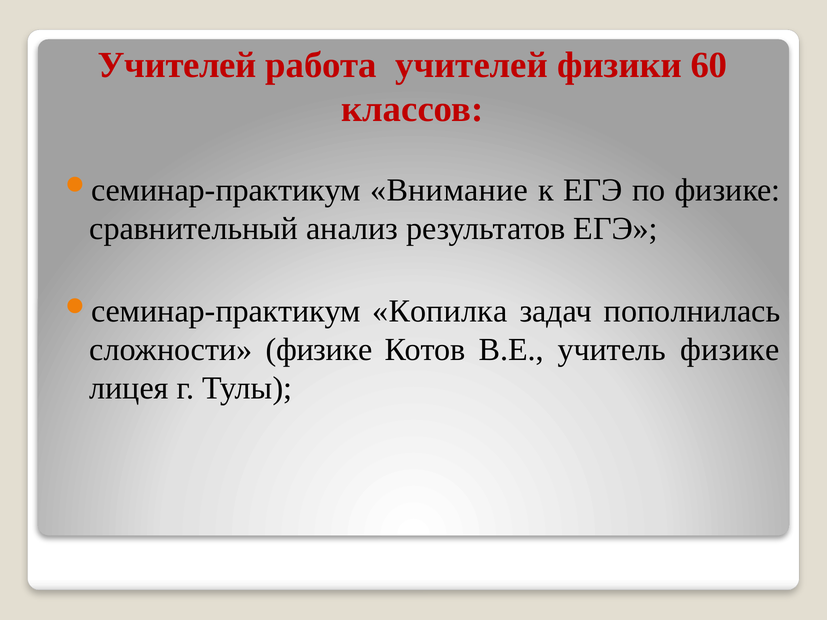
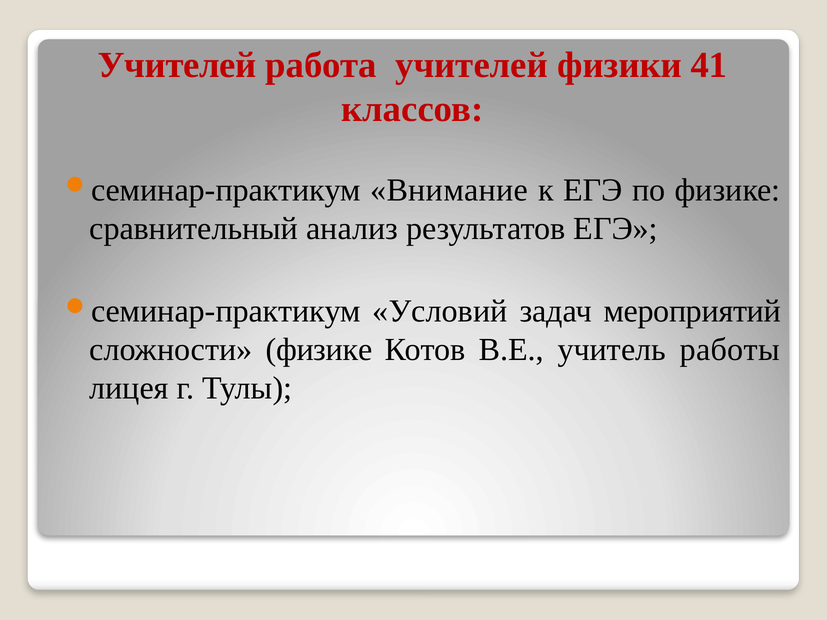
60: 60 -> 41 (709, 65)
Копилка: Копилка -> Условий (440, 311)
пополнилась: пополнилась -> мероприятий (692, 311)
учитель физике: физике -> работы (730, 350)
